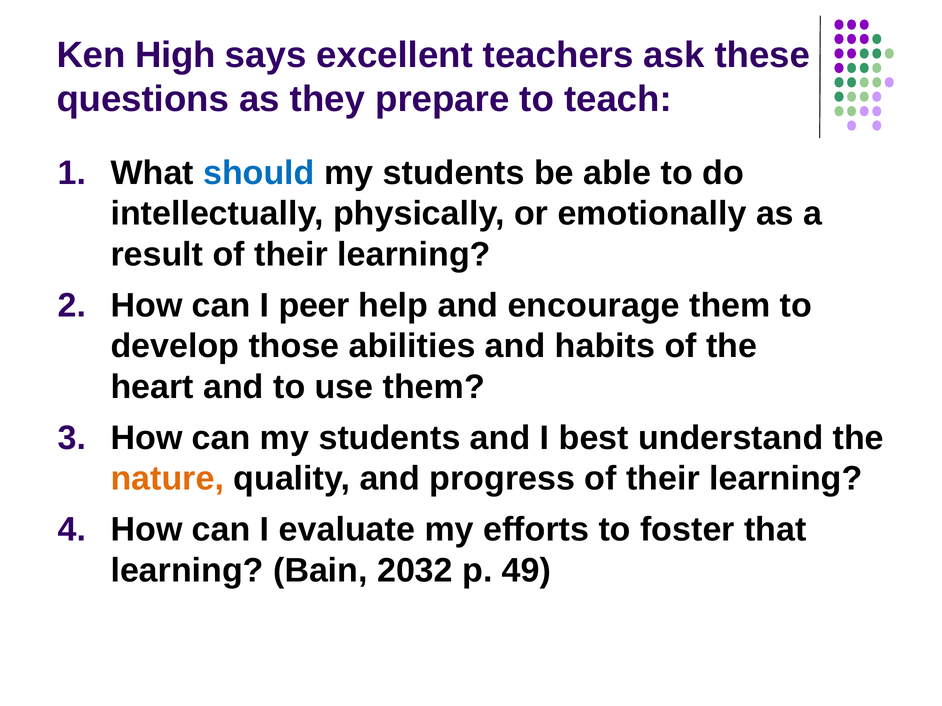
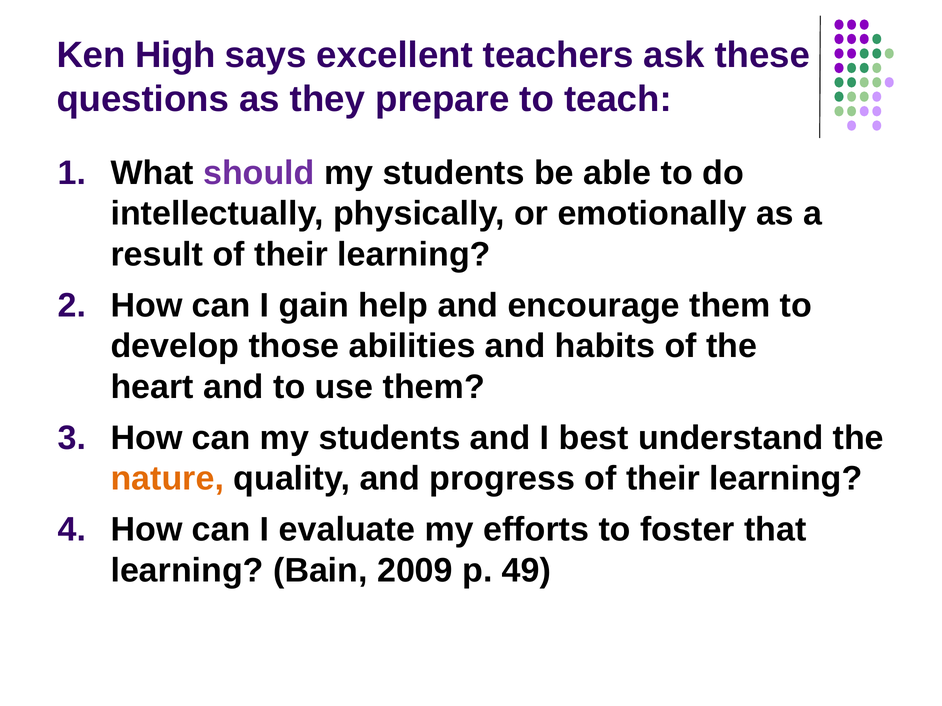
should colour: blue -> purple (259, 173)
peer: peer -> gain (314, 306)
2032: 2032 -> 2009 (415, 571)
